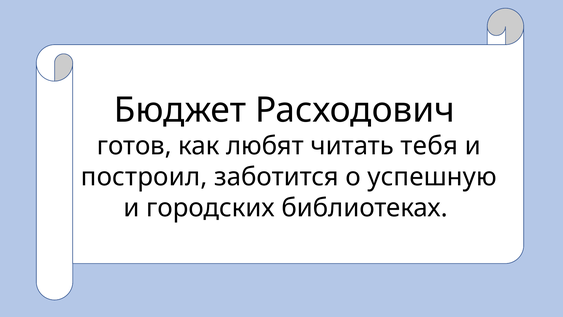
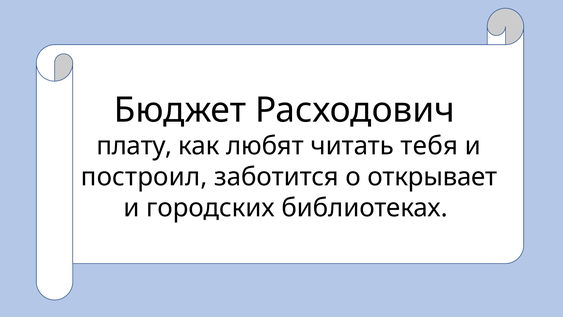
готов: готов -> плату (134, 146)
успешную: успешную -> открывает (432, 177)
